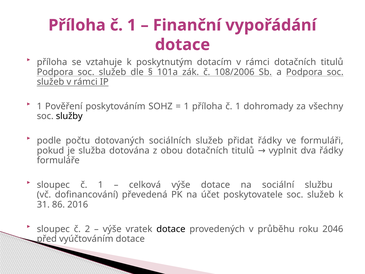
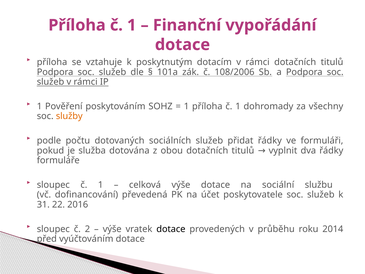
služby colour: black -> orange (69, 116)
86: 86 -> 22 (58, 204)
2046: 2046 -> 2014 (333, 229)
